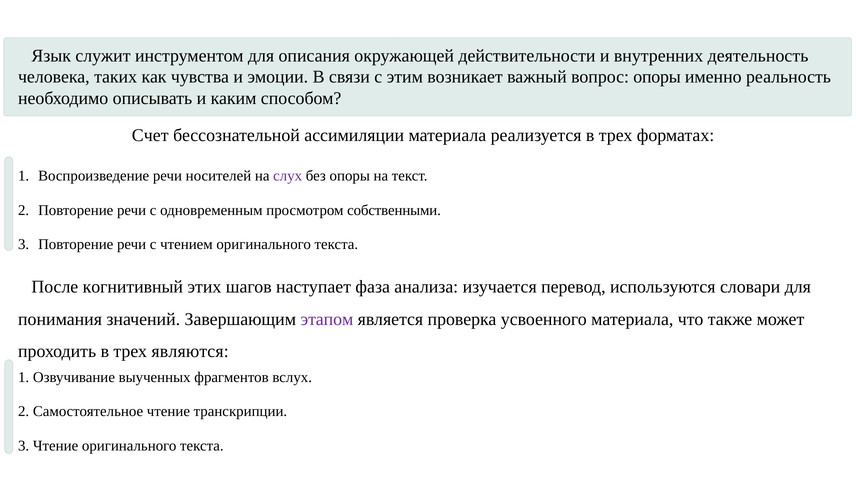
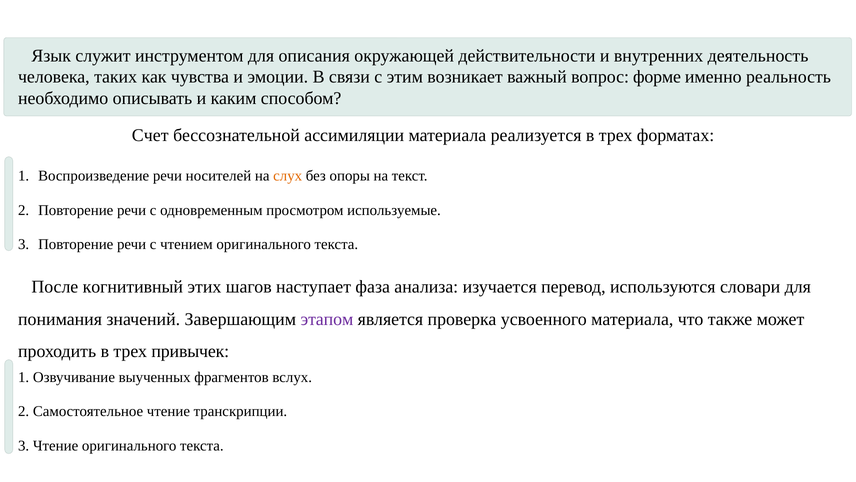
вопрос опоры: опоры -> форме (657, 77)
слух colour: purple -> orange (288, 176)
собственными: собственными -> используемые (394, 210)
являются: являются -> привычек (190, 351)
